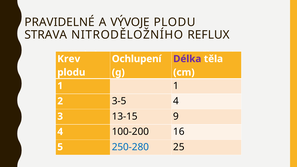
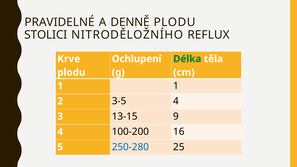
VÝVOJE: VÝVOJE -> DENNĚ (130, 22)
STRAVA: STRAVA -> STOLICI (46, 35)
Krev: Krev -> Krve (69, 59)
Délka colour: purple -> green (187, 59)
